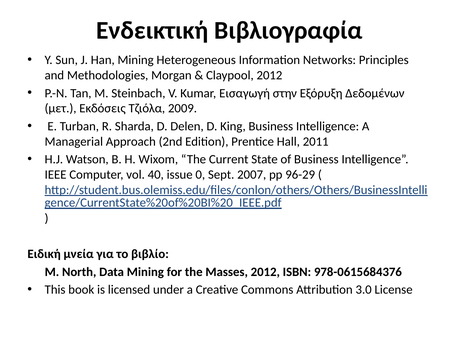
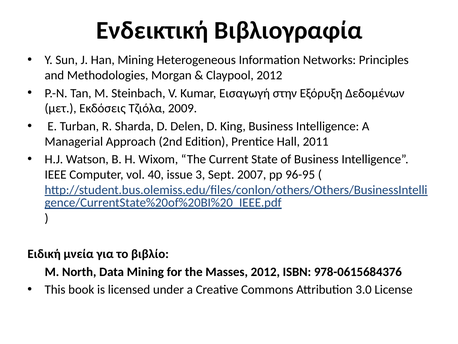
0: 0 -> 3 (200, 174)
96-29: 96-29 -> 96-95 (300, 174)
